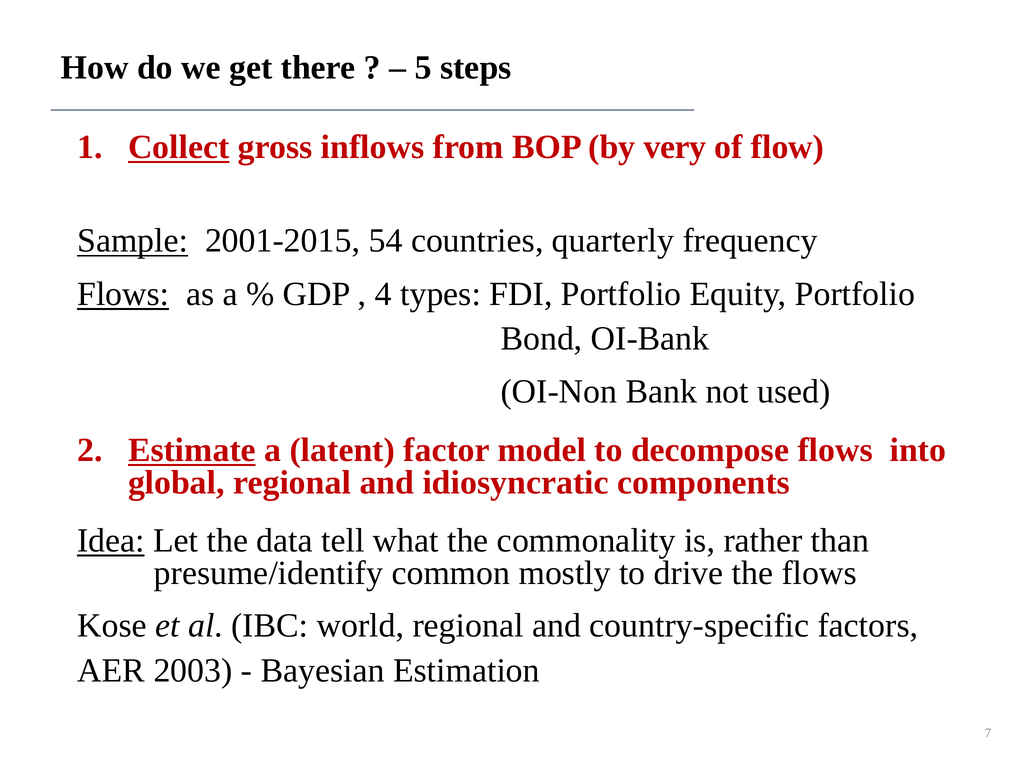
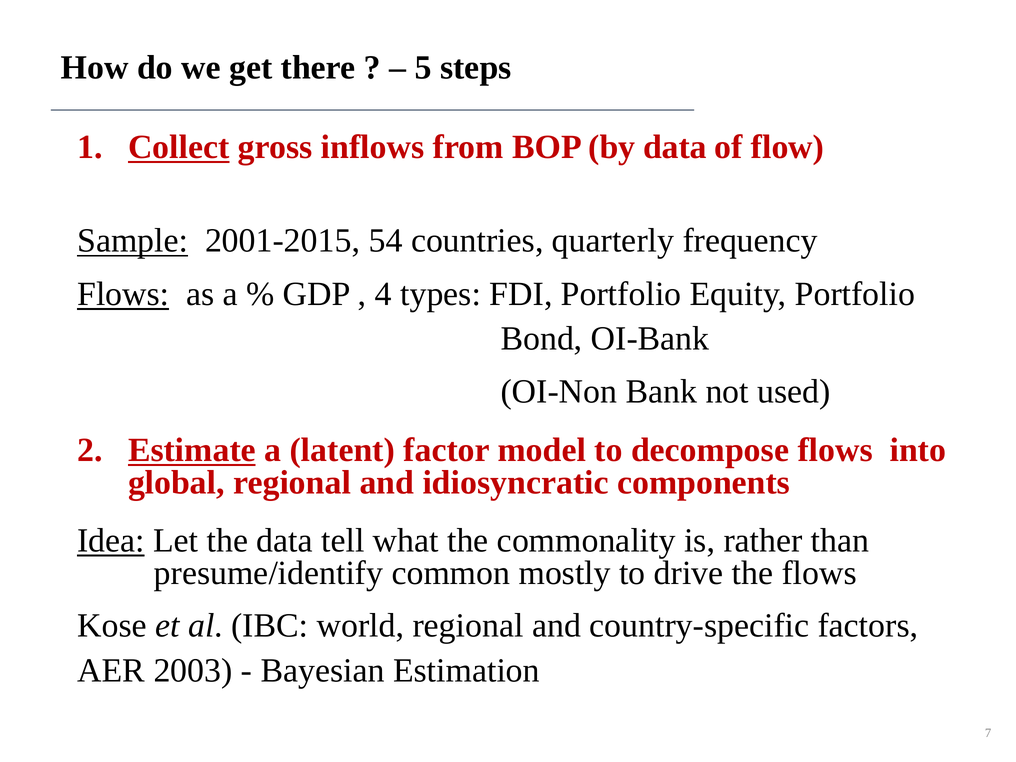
by very: very -> data (675, 147)
